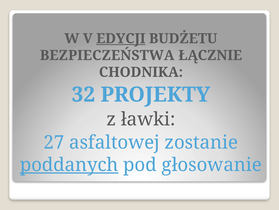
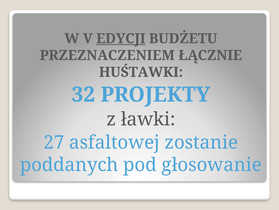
BEZPIECZEŃSTWA: BEZPIECZEŃSTWA -> PRZEZNACZENIEM (107, 55)
CHODNIKA: CHODNIKA -> HUŚTAWKI (141, 72)
poddanych underline: present -> none (69, 164)
